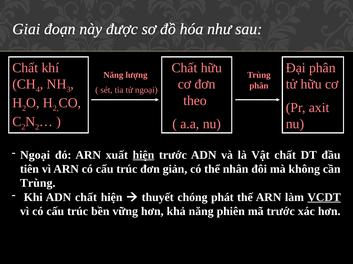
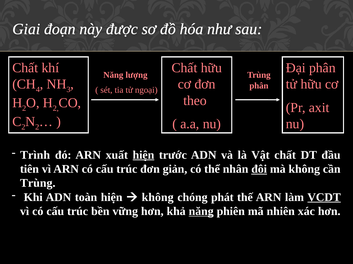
Ngoại: Ngoại -> Trình (35, 155)
đôi underline: none -> present (259, 169)
ADN chất: chất -> toàn (86, 198)
thuyết: thuyết -> không (158, 198)
năng underline: none -> present (201, 212)
mã trước: trước -> nhiên (281, 212)
